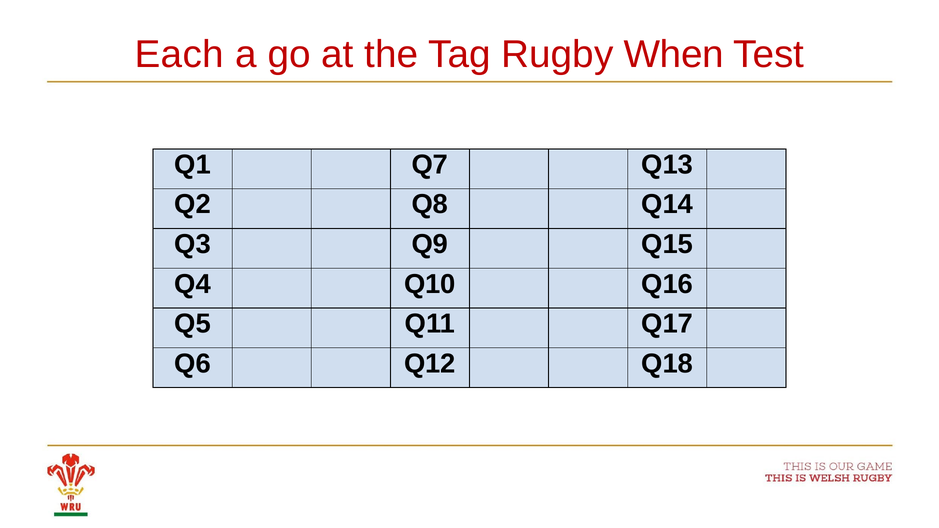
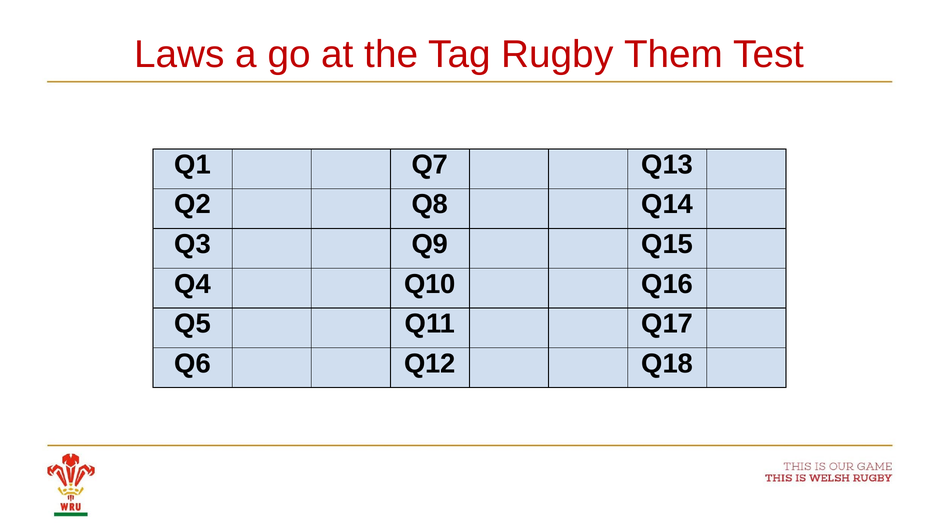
Each: Each -> Laws (179, 54)
When: When -> Them (674, 54)
